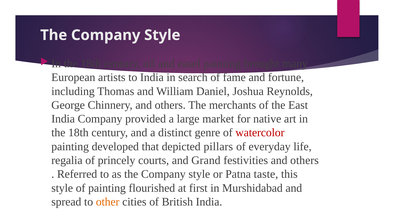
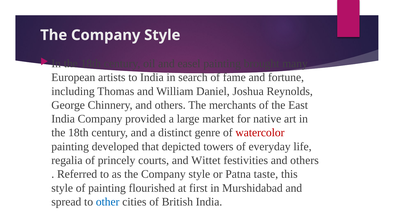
pillars: pillars -> towers (218, 146)
Grand: Grand -> Wittet (206, 160)
other colour: orange -> blue (108, 201)
